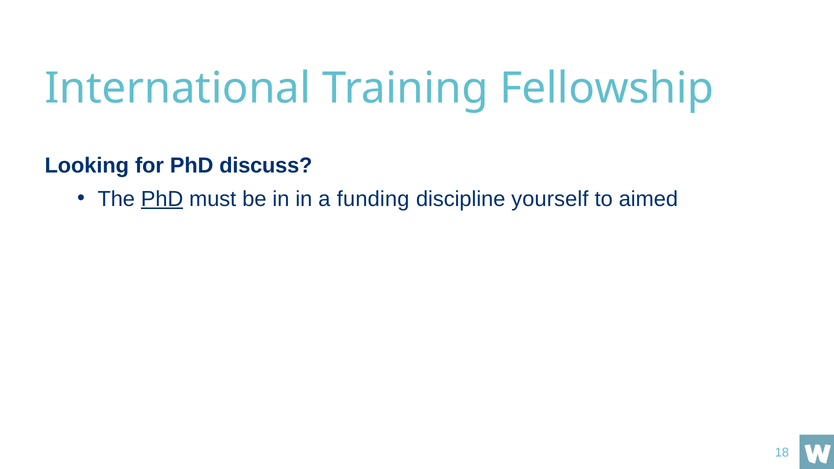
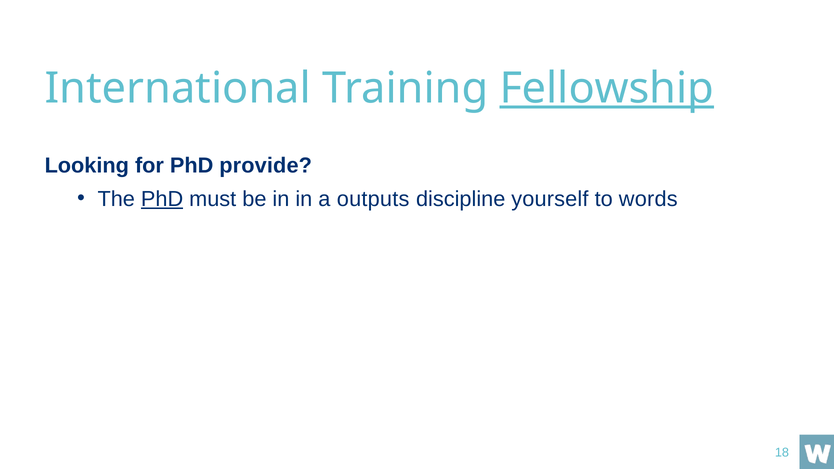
Fellowship underline: none -> present (607, 88)
discuss: discuss -> provide (266, 166)
funding: funding -> outputs (373, 199)
aimed: aimed -> words (648, 199)
